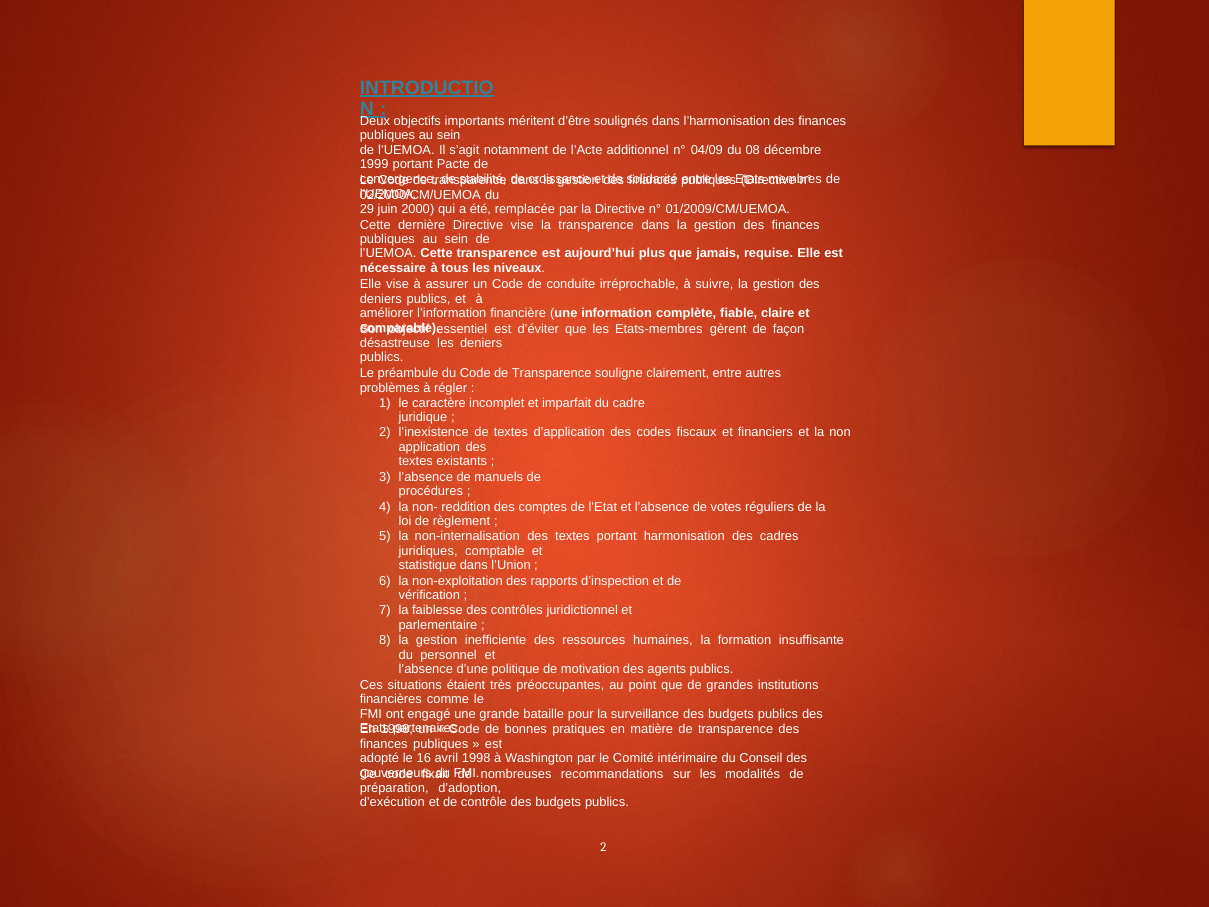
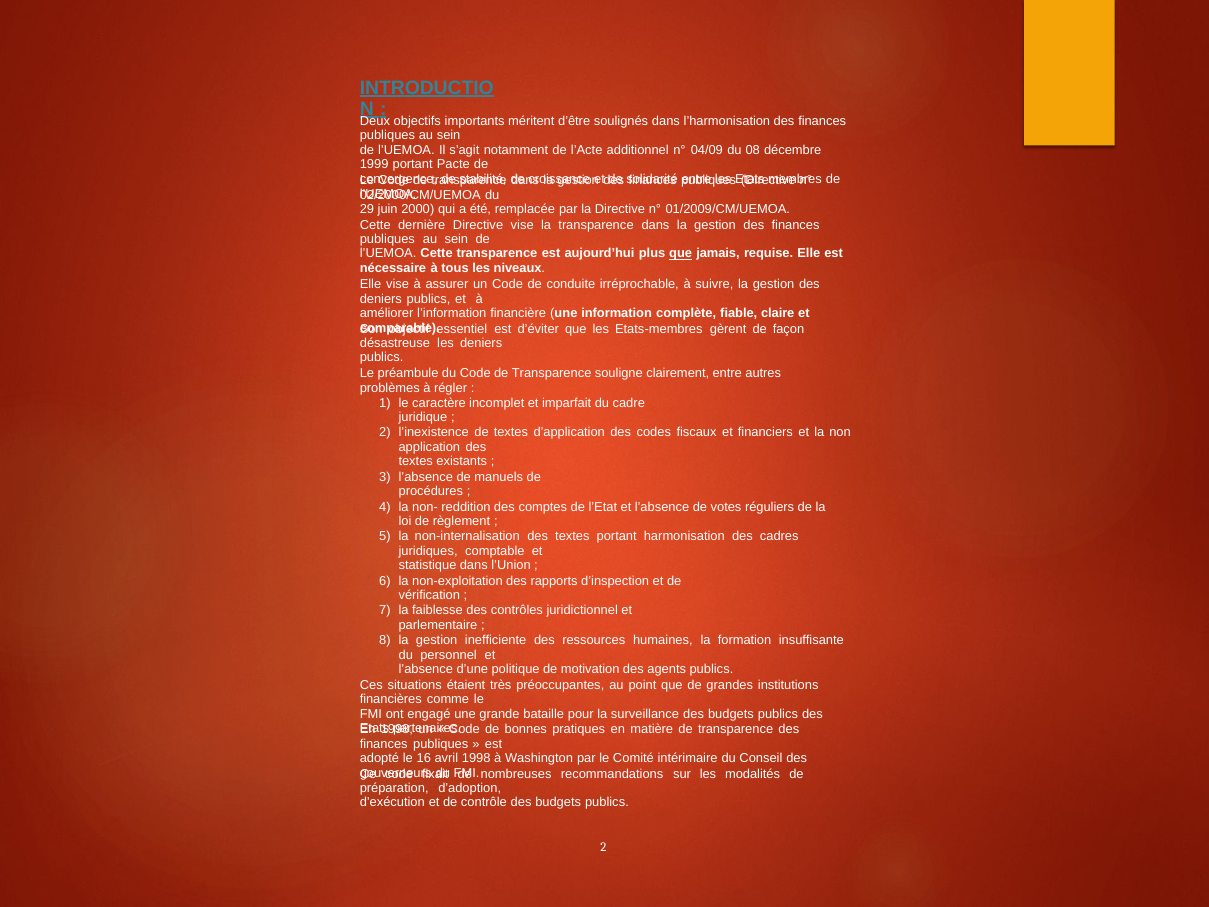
que underline: none -> present (681, 254)
